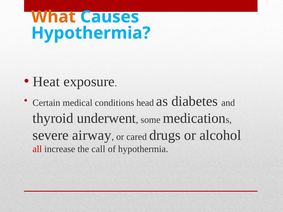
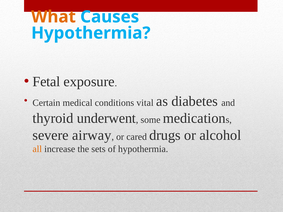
Heat: Heat -> Fetal (46, 82)
head: head -> vital (145, 103)
all colour: red -> orange (37, 149)
call: call -> sets (98, 149)
